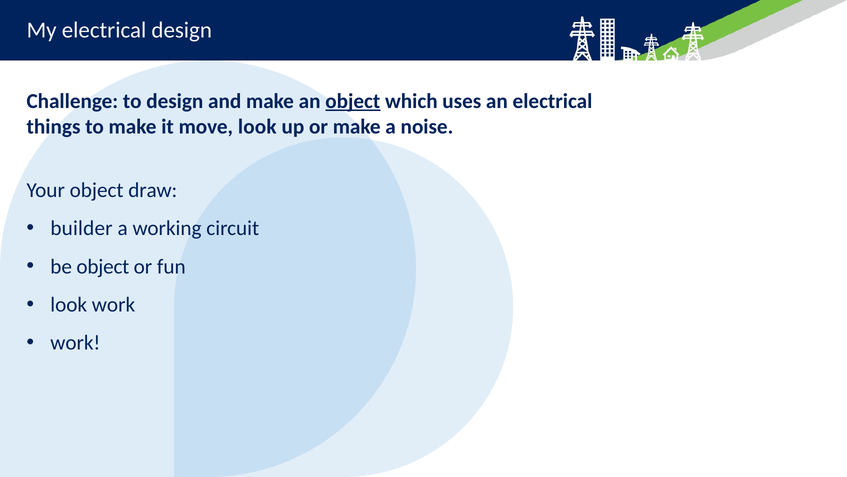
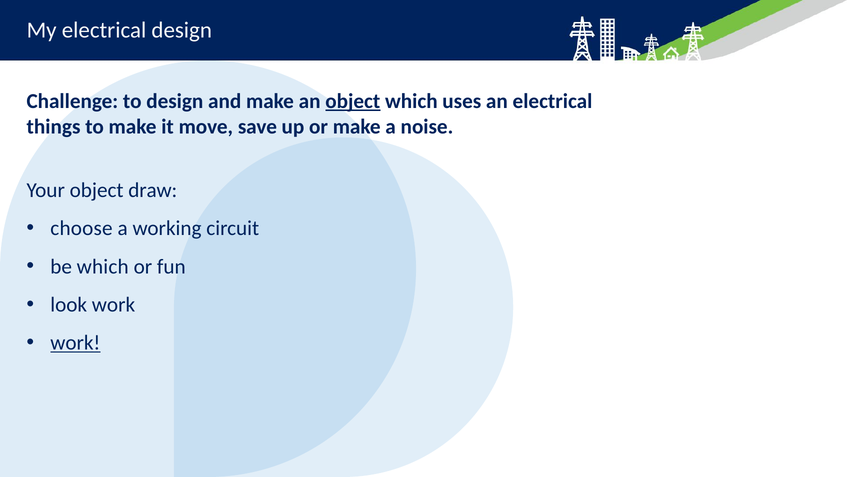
move look: look -> save (257, 127)
builder: builder -> choose (81, 228)
be object: object -> which (103, 266)
work underline: none -> present (75, 342)
